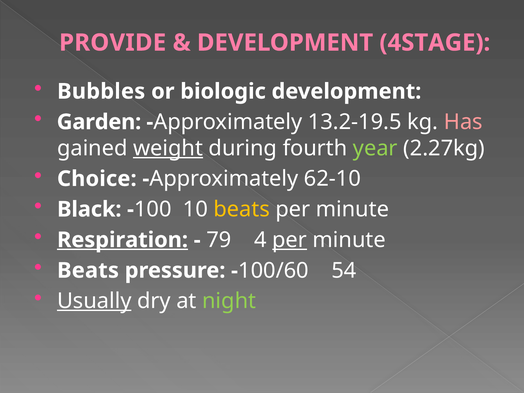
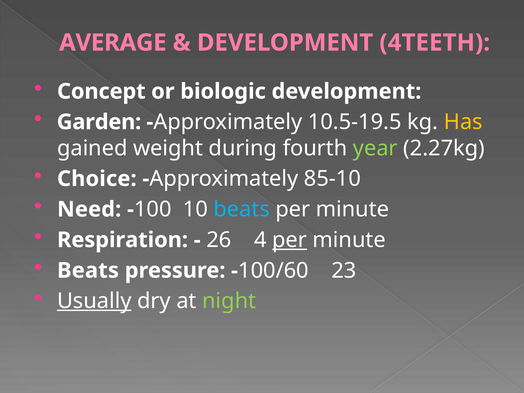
PROVIDE: PROVIDE -> AVERAGE (113, 43)
4STAGE: 4STAGE -> 4TEETH (435, 43)
Bubbles: Bubbles -> Concept (101, 91)
13.2-19.5: 13.2-19.5 -> 10.5-19.5 (355, 122)
Has colour: pink -> yellow (463, 122)
weight underline: present -> none (168, 148)
62-10: 62-10 -> 85-10 (332, 179)
Black: Black -> Need (89, 209)
beats colour: yellow -> light blue (242, 209)
Respiration underline: present -> none (123, 240)
79: 79 -> 26 (219, 240)
54: 54 -> 23 (344, 270)
